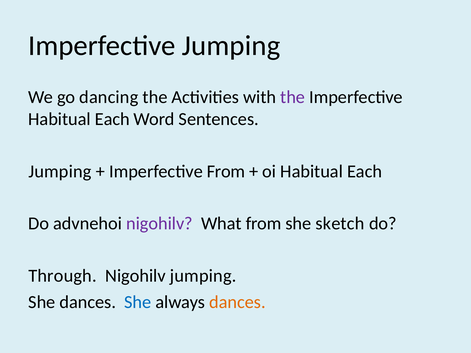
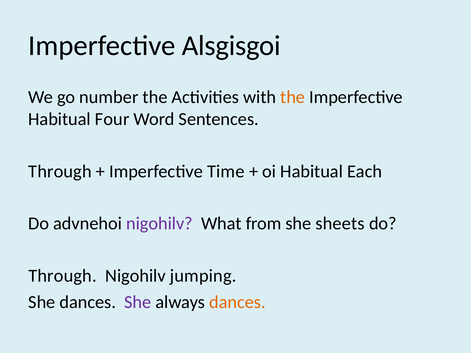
Imperfective Jumping: Jumping -> Alsgisgoi (231, 46)
dancing: dancing -> number (109, 97)
the colour: purple -> orange (293, 97)
Each: Each -> Four (112, 119)
Jumping: Jumping -> Through (60, 171)
Imperfective From: From -> Time (226, 171)
sketch: sketch -> sheets (340, 224)
She colour: blue -> purple (138, 302)
